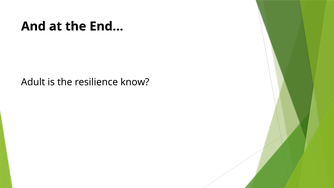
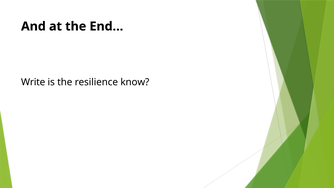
Adult: Adult -> Write (33, 82)
